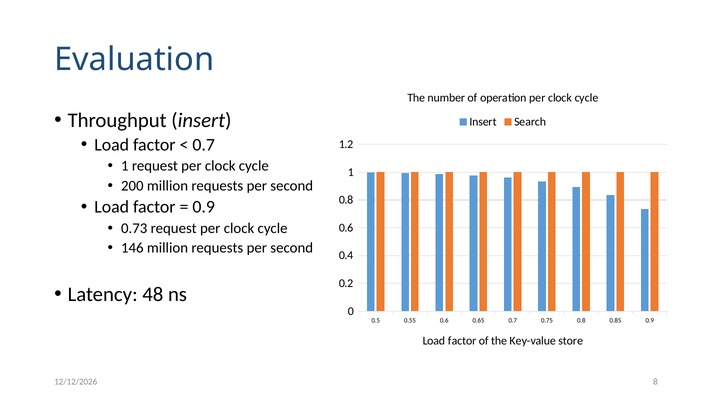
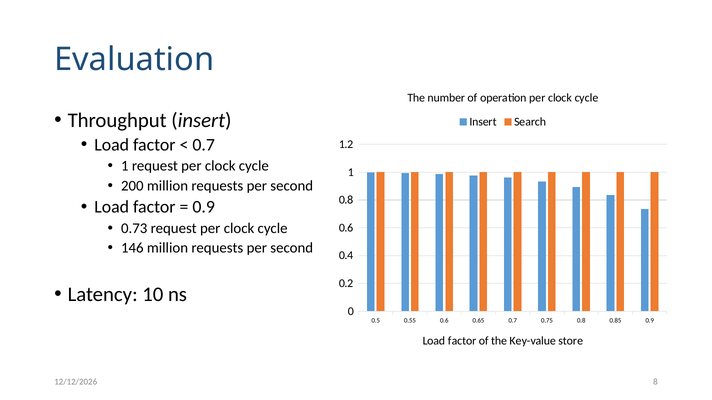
48: 48 -> 10 (153, 295)
